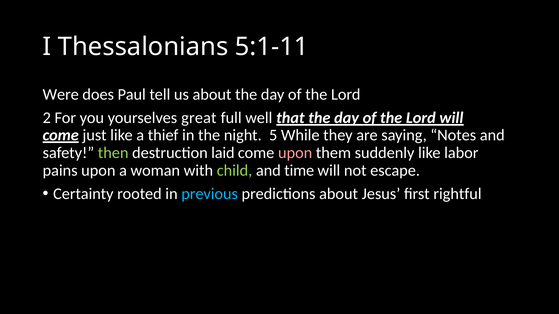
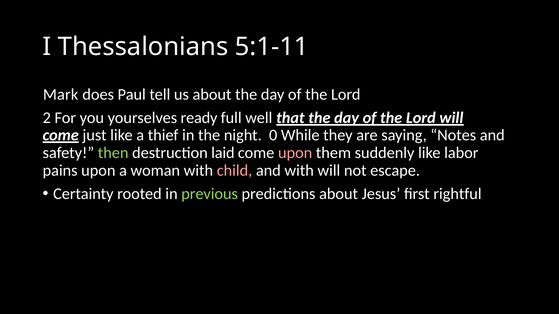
Were: Were -> Mark (61, 94)
great: great -> ready (199, 118)
5: 5 -> 0 (273, 135)
child colour: light green -> pink (235, 171)
and time: time -> with (299, 171)
previous colour: light blue -> light green (210, 194)
